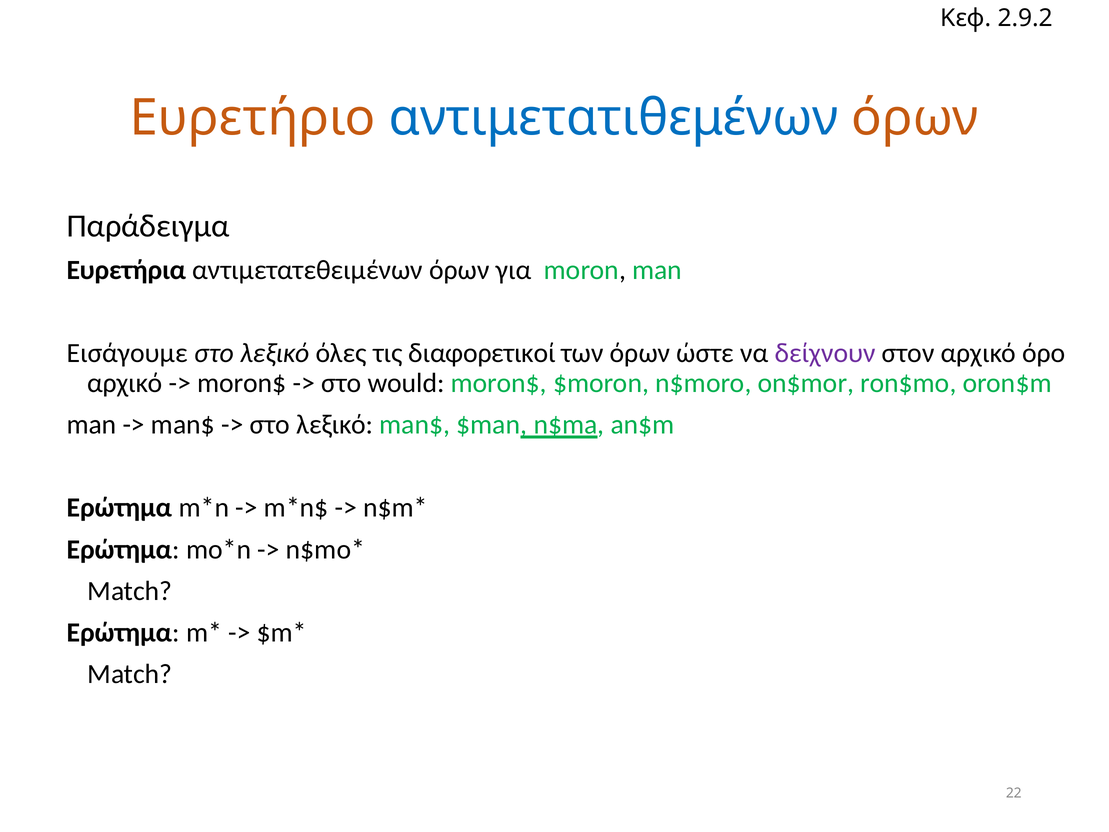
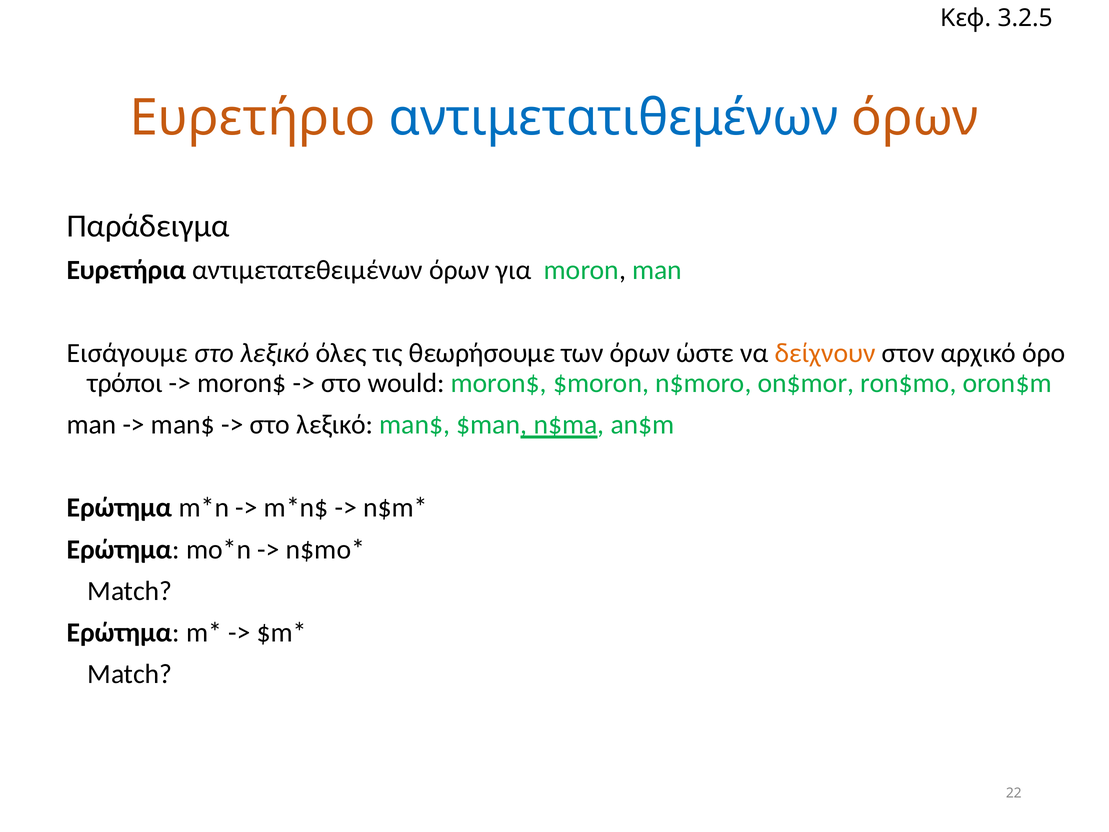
2.9.2: 2.9.2 -> 3.2.5 (1025, 18)
διαφορετικοί: διαφορετικοί -> θεωρήσουμε (482, 353)
δείχνουν colour: purple -> orange (825, 353)
αρχικό: αρχικό -> τρόποι (125, 383)
